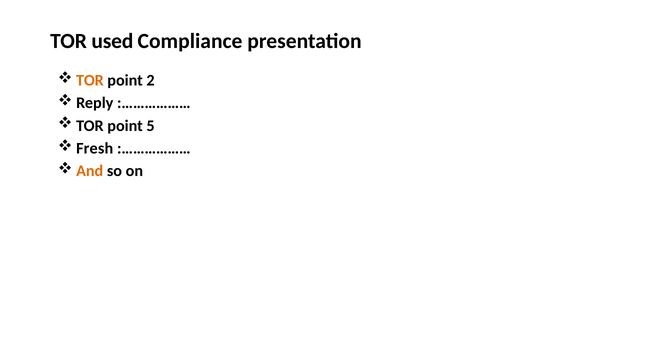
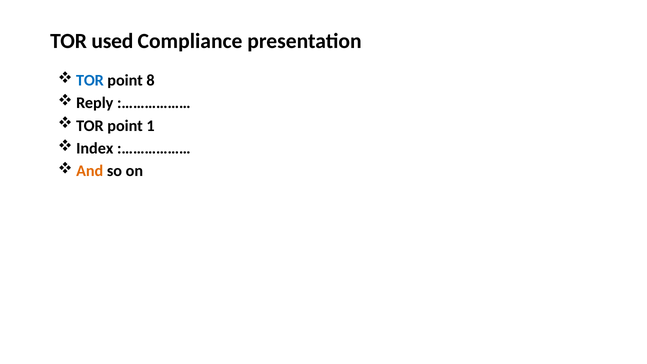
TOR colour: orange -> blue (90, 80)
2: 2 -> 8 (151, 80)
5: 5 -> 1 (151, 126)
Fresh: Fresh -> Index (95, 148)
